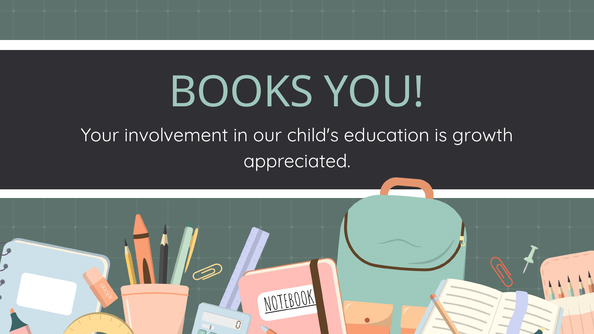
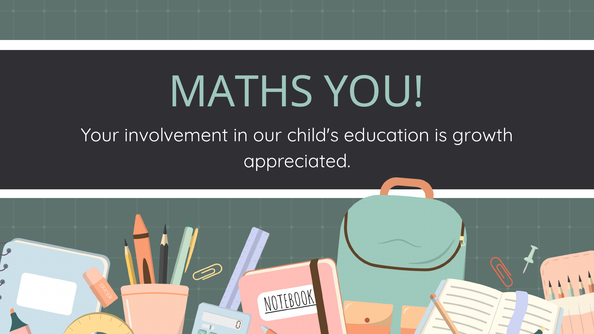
BOOKS: BOOKS -> MATHS (241, 92)
